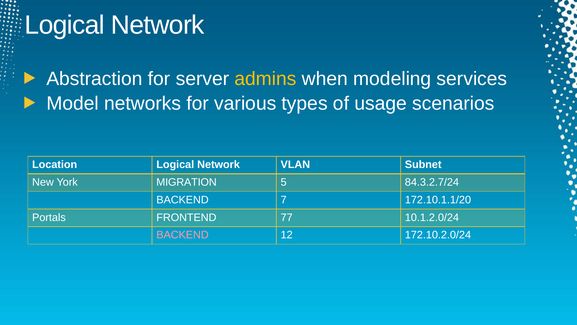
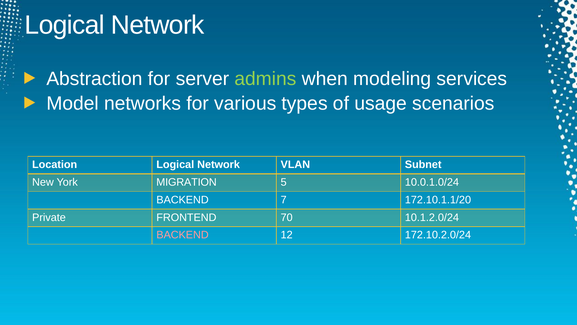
admins colour: yellow -> light green (266, 79)
84.3.2.7/24: 84.3.2.7/24 -> 10.0.1.0/24 (432, 182)
Portals: Portals -> Private (49, 217)
77: 77 -> 70 (287, 217)
